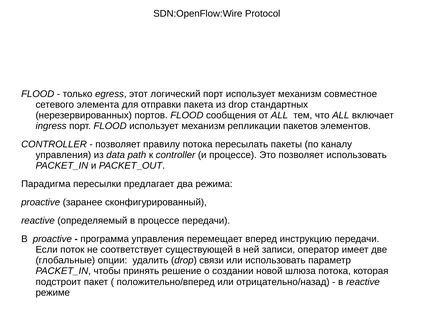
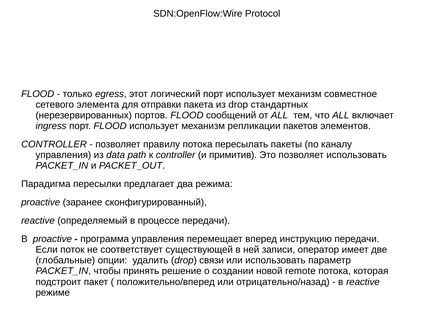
сообщения: сообщения -> сообщений (231, 115)
и процессе: процессе -> примитив (233, 155)
шлюза: шлюза -> remote (300, 271)
